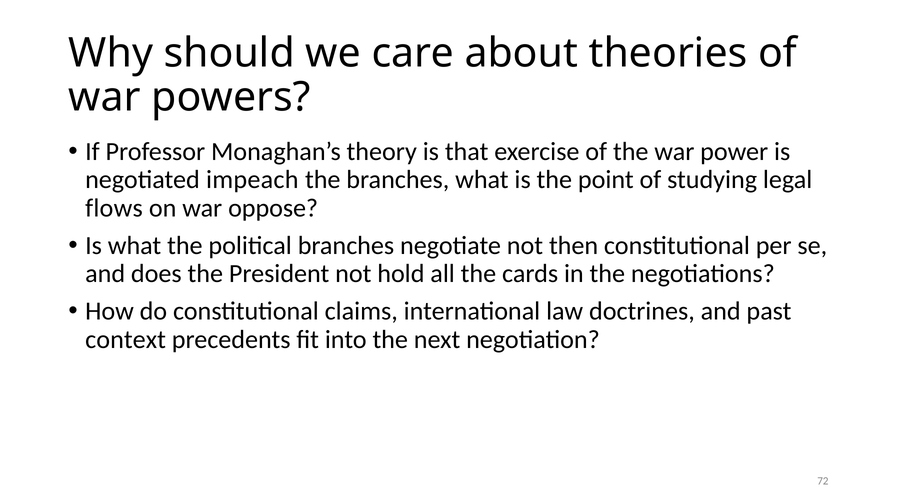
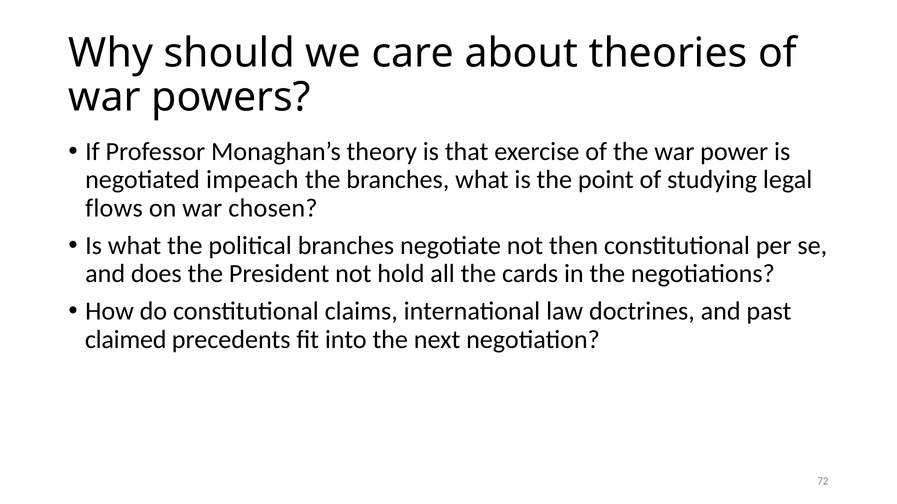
oppose: oppose -> chosen (273, 208)
context: context -> claimed (126, 340)
